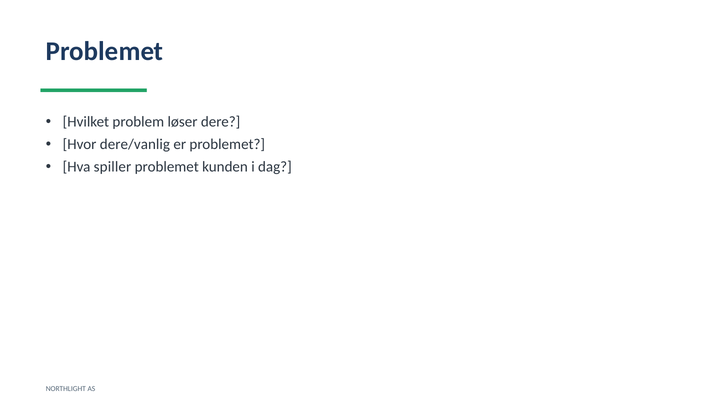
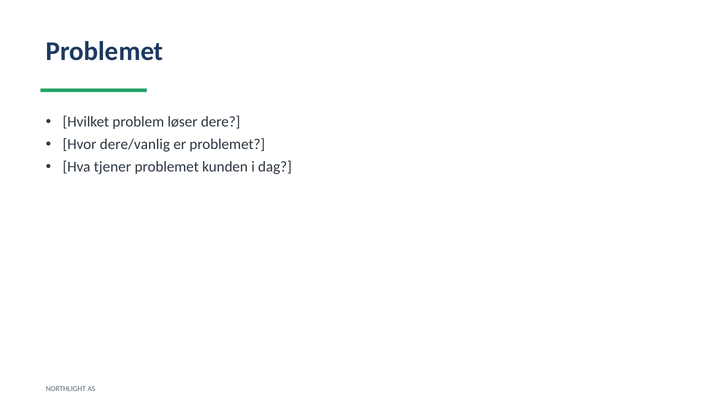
spiller: spiller -> tjener (112, 167)
